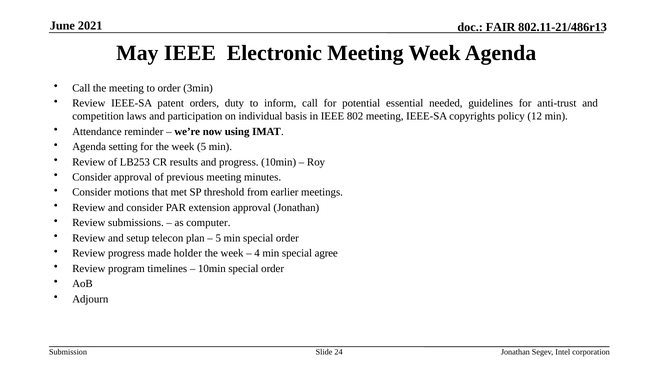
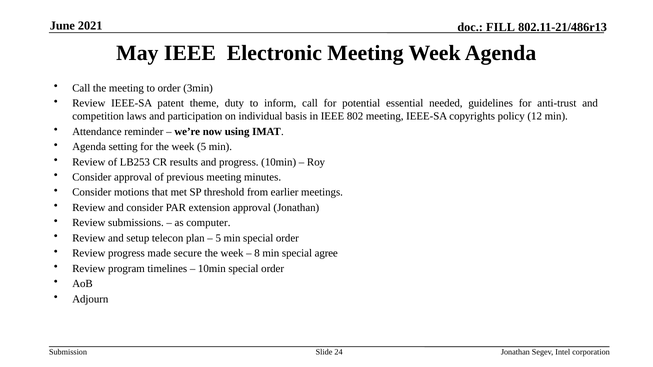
FAIR: FAIR -> FILL (501, 27)
orders: orders -> theme (204, 103)
holder: holder -> secure (188, 253)
4: 4 -> 8 (257, 253)
